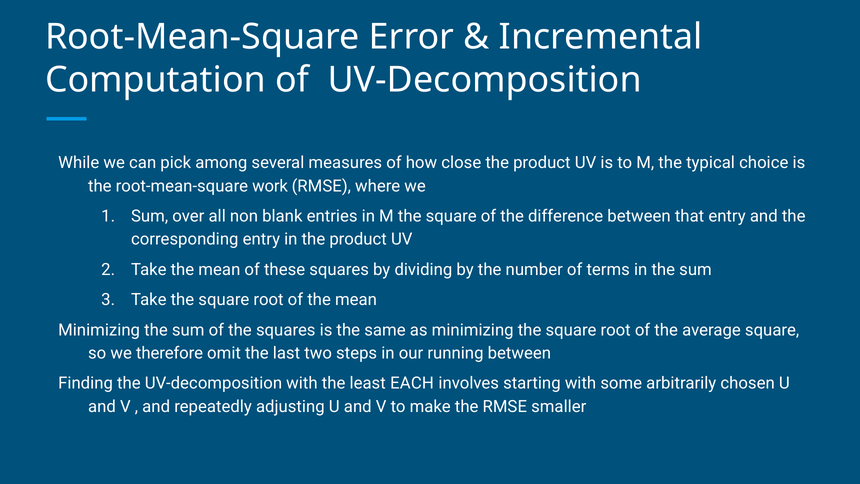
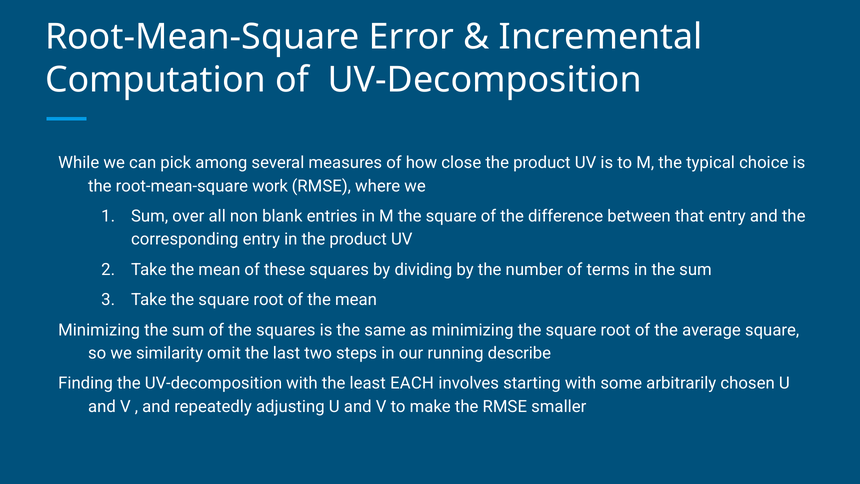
therefore: therefore -> similarity (170, 353)
running between: between -> describe (519, 353)
